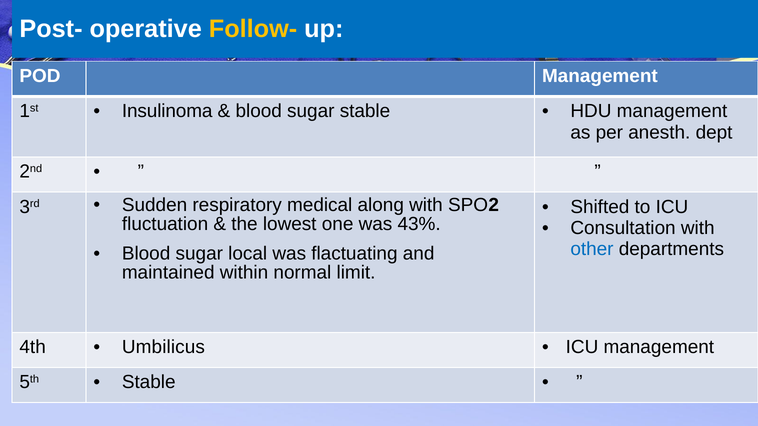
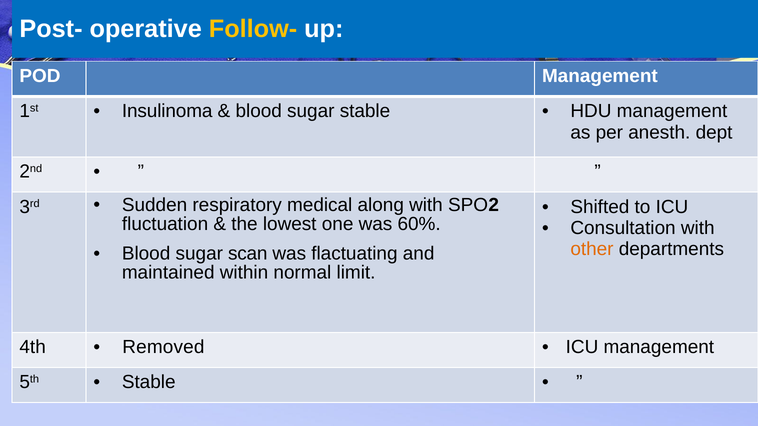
43%: 43% -> 60% (419, 224)
other colour: blue -> orange (592, 249)
local: local -> scan (248, 254)
Umbilicus: Umbilicus -> Removed (163, 347)
